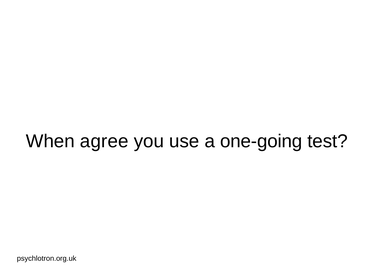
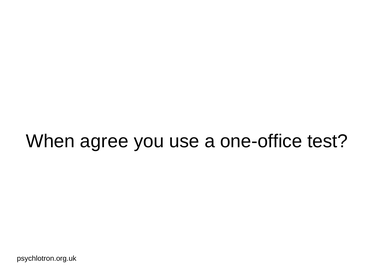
one-going: one-going -> one-office (261, 142)
